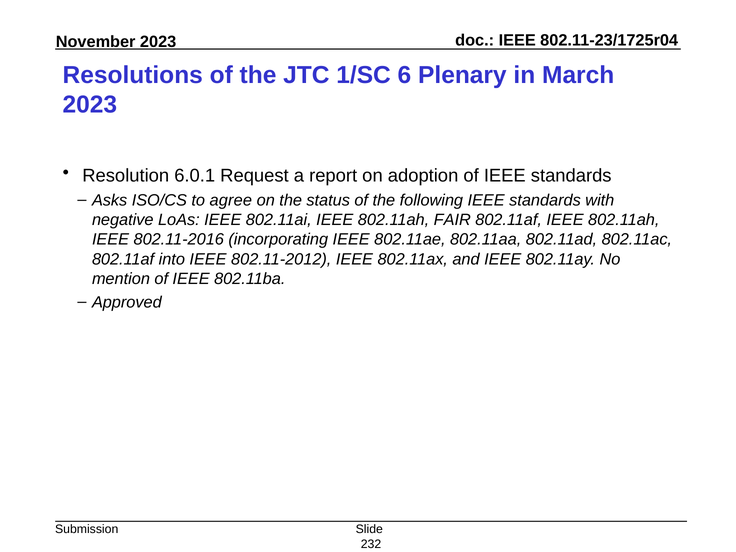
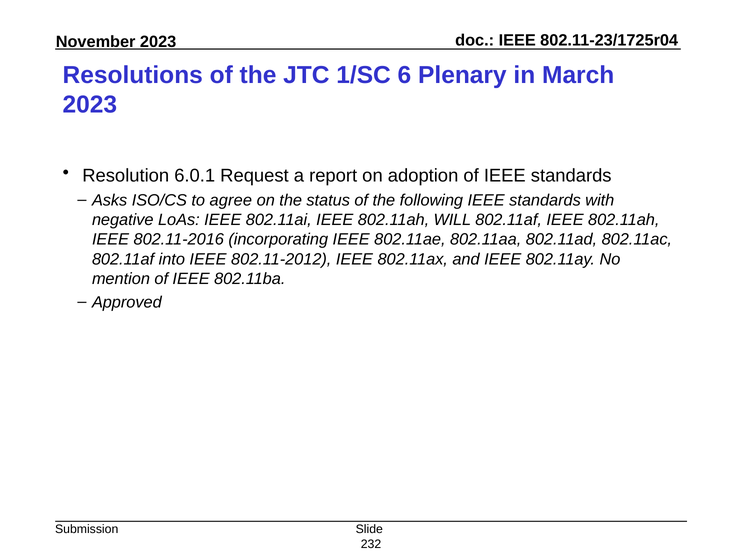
FAIR: FAIR -> WILL (452, 220)
